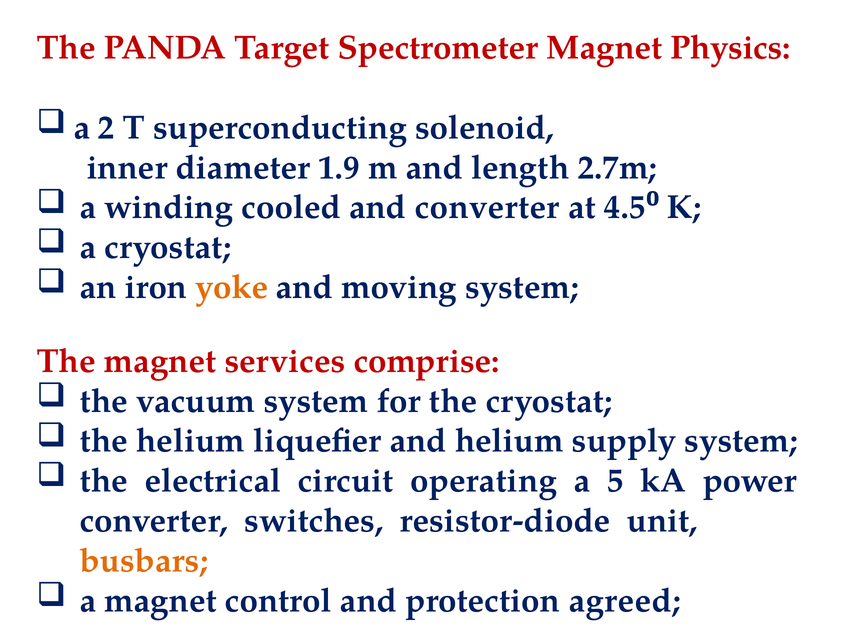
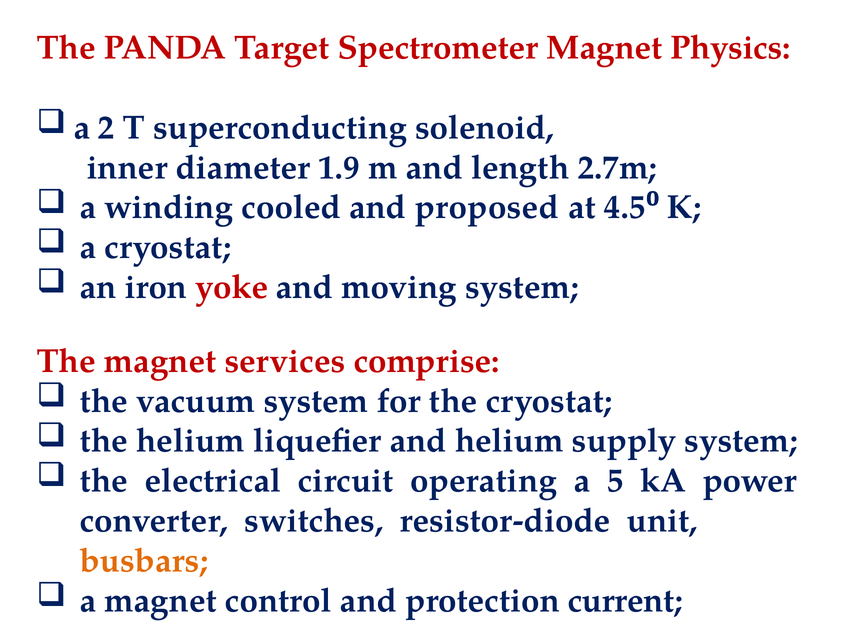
and converter: converter -> proposed (487, 207)
yoke colour: orange -> red (232, 287)
agreed: agreed -> current (625, 600)
